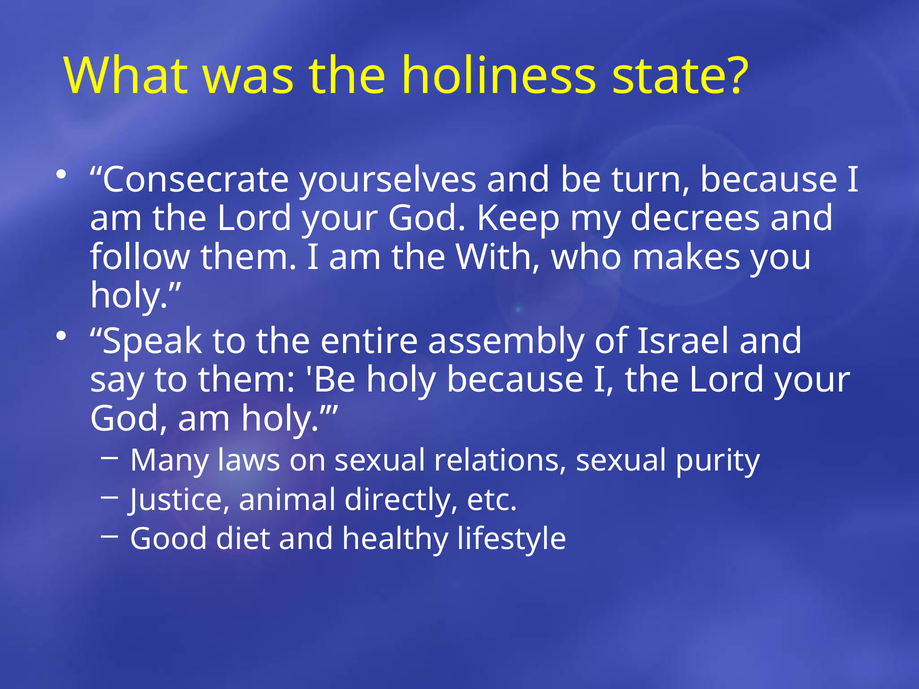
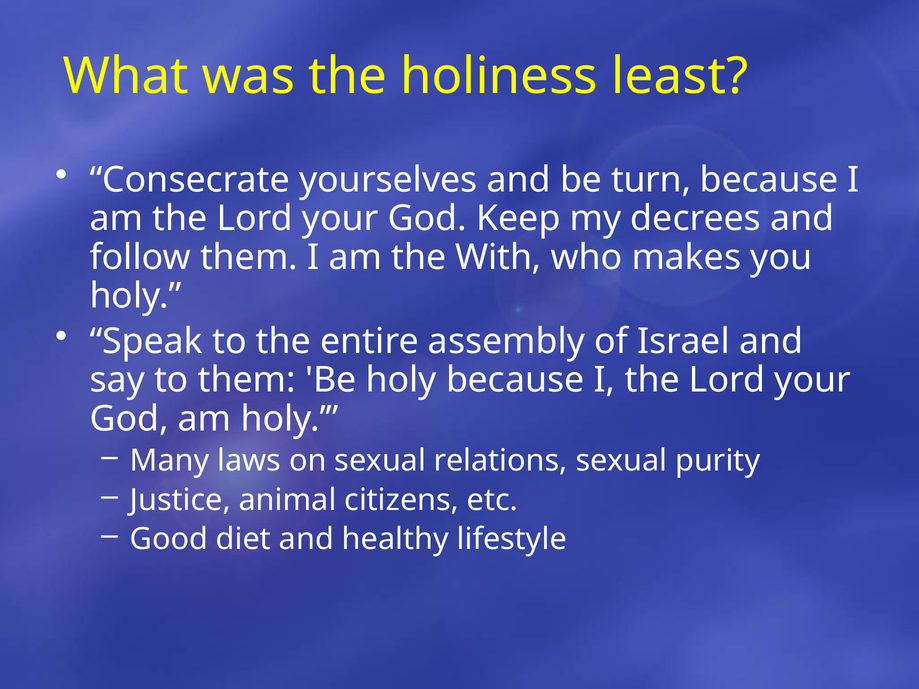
state: state -> least (680, 76)
directly: directly -> citizens (402, 500)
